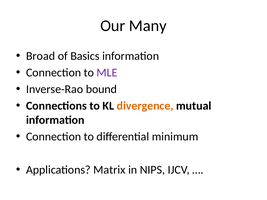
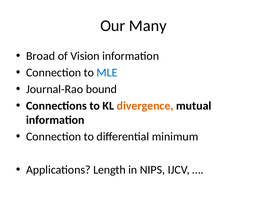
Basics: Basics -> Vision (85, 56)
MLE colour: purple -> blue (107, 73)
Inverse-Rao: Inverse-Rao -> Journal-Rao (55, 89)
Matrix: Matrix -> Length (109, 170)
